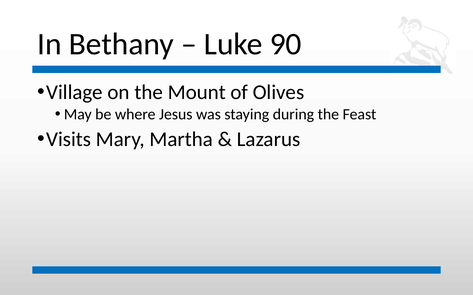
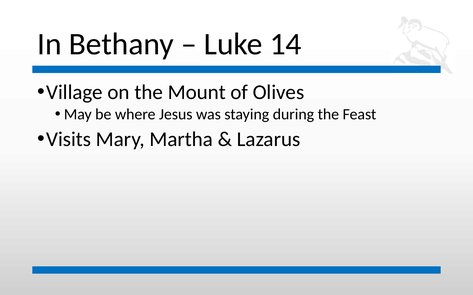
90: 90 -> 14 (286, 44)
